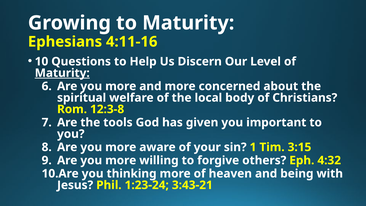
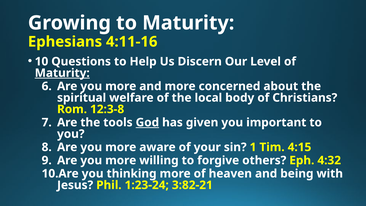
God underline: none -> present (147, 122)
3:15: 3:15 -> 4:15 (299, 147)
3:43-21: 3:43-21 -> 3:82-21 (192, 185)
